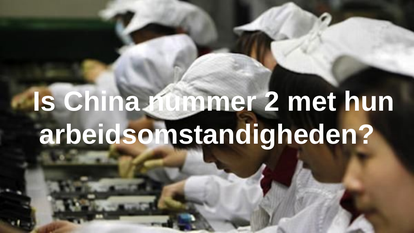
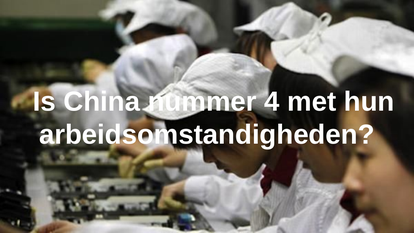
2: 2 -> 4 (272, 102)
